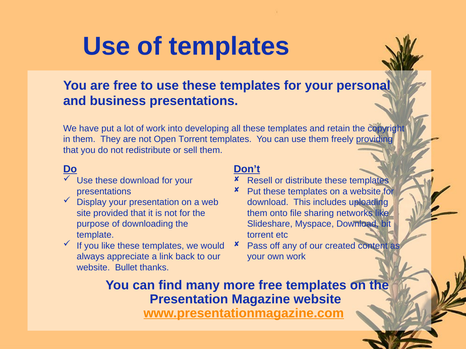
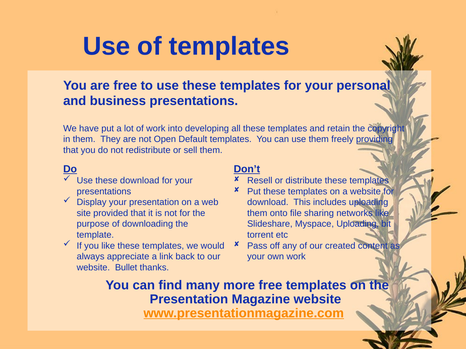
Open Torrent: Torrent -> Default (193, 140)
Myspace Download: Download -> Uploading (358, 224)
